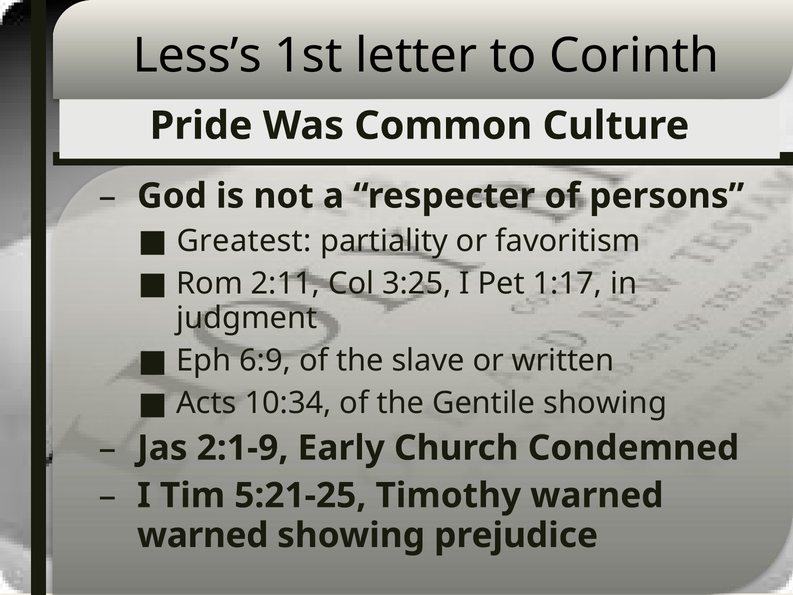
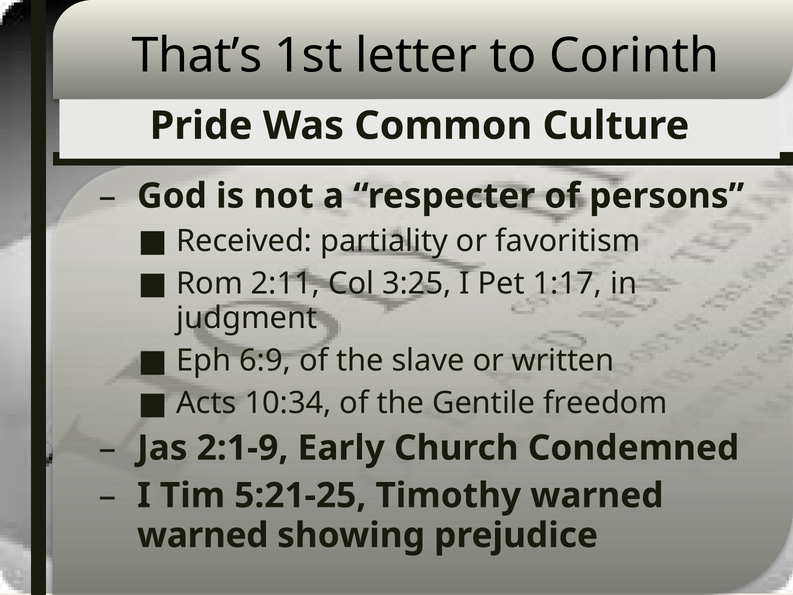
Less’s: Less’s -> That’s (197, 56)
Greatest: Greatest -> Received (244, 241)
Gentile showing: showing -> freedom (605, 403)
